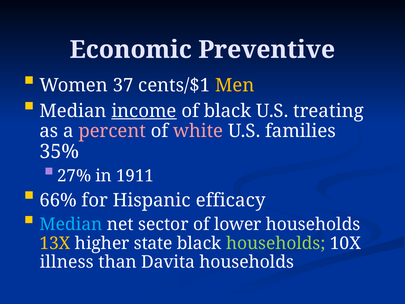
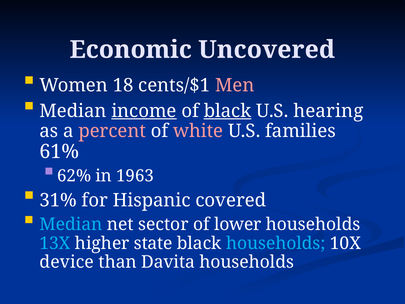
Preventive: Preventive -> Uncovered (267, 50)
37: 37 -> 18 (123, 85)
Men colour: yellow -> pink (235, 85)
black underline: none -> present (228, 111)
treating: treating -> hearing (328, 111)
35%: 35% -> 61% (59, 152)
27%: 27% -> 62% (74, 176)
1911: 1911 -> 1963 (135, 176)
66%: 66% -> 31% (58, 200)
efficacy: efficacy -> covered (231, 200)
13X colour: yellow -> light blue (55, 243)
households colour: light green -> light blue (276, 243)
illness: illness -> device (67, 262)
